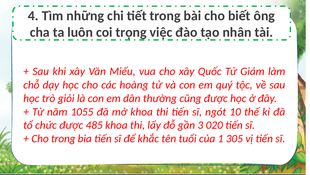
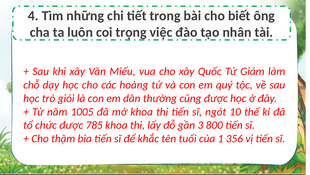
1055: 1055 -> 1005 (82, 111)
485: 485 -> 785 (94, 125)
020: 020 -> 800 (214, 125)
Cho trong: trong -> thậm (63, 138)
305: 305 -> 356 (234, 138)
